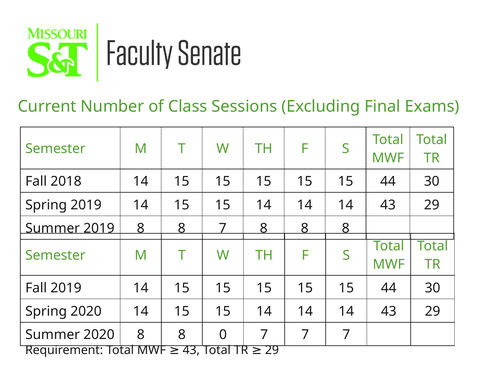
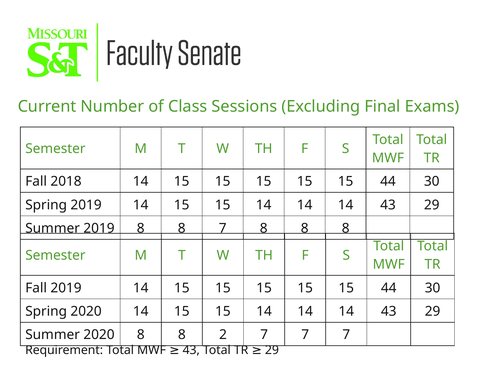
0: 0 -> 2 (223, 336)
